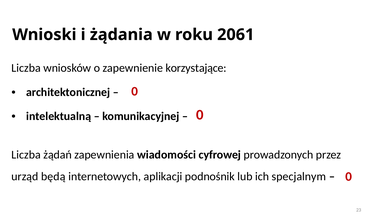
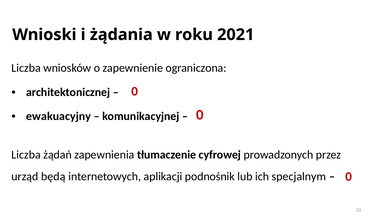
2061: 2061 -> 2021 (236, 35)
korzystające: korzystające -> ograniczona (196, 68)
intelektualną: intelektualną -> ewakuacyjny (59, 116)
wiadomości: wiadomości -> tłumaczenie (167, 155)
